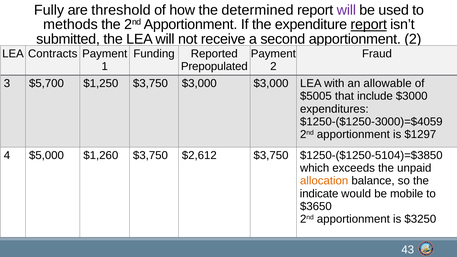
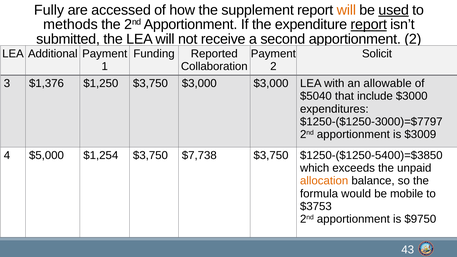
threshold: threshold -> accessed (121, 10)
determined: determined -> supplement (258, 10)
will colour: purple -> orange (346, 10)
used underline: none -> present (394, 10)
Contracts: Contracts -> Additional (53, 54)
Fraud: Fraud -> Solicit (377, 54)
Prepopulated: Prepopulated -> Collaboration (214, 66)
$5,700: $5,700 -> $1,376 (46, 83)
$5005: $5005 -> $5040 (316, 96)
$1250-($1250-3000)=$4059: $1250-($1250-3000)=$4059 -> $1250-($1250-3000)=$7797 (371, 122)
$1297: $1297 -> $3009 (420, 134)
$1,260: $1,260 -> $1,254 (101, 155)
$2,612: $2,612 -> $7,738 (199, 155)
$1250-($1250-5104)=$3850: $1250-($1250-5104)=$3850 -> $1250-($1250-5400)=$3850 (371, 155)
indicate: indicate -> formula (319, 194)
$3650: $3650 -> $3753 (316, 206)
$3250: $3250 -> $9750 (420, 219)
